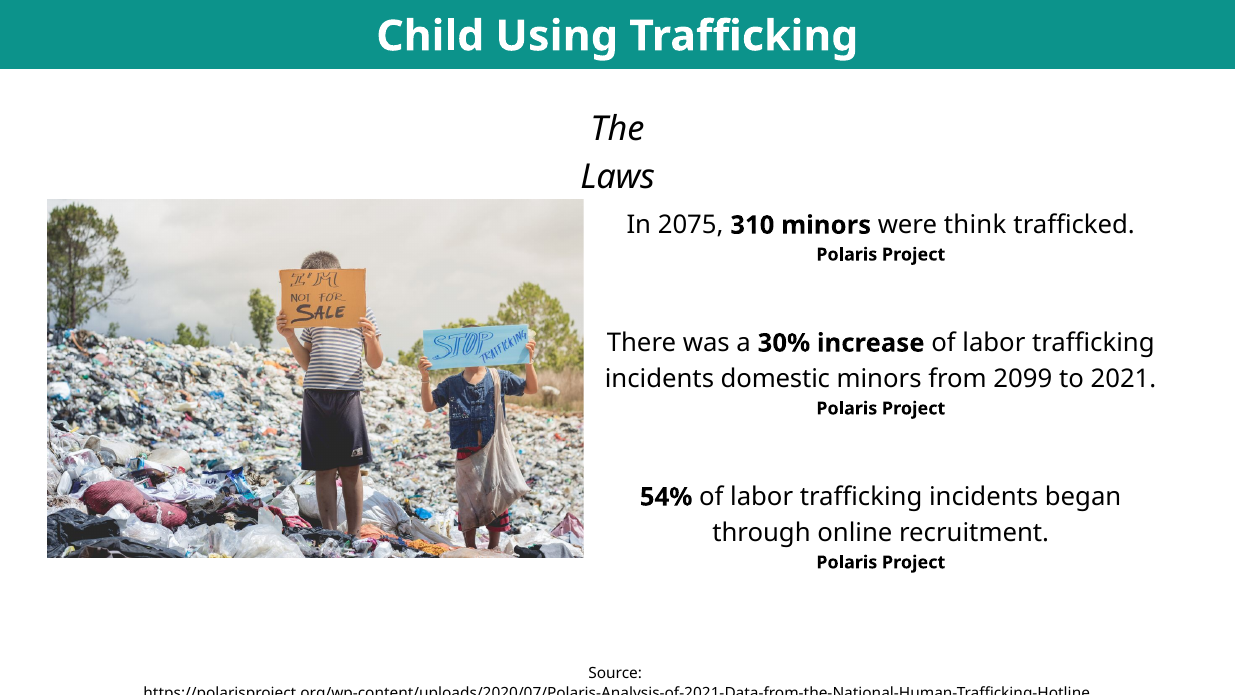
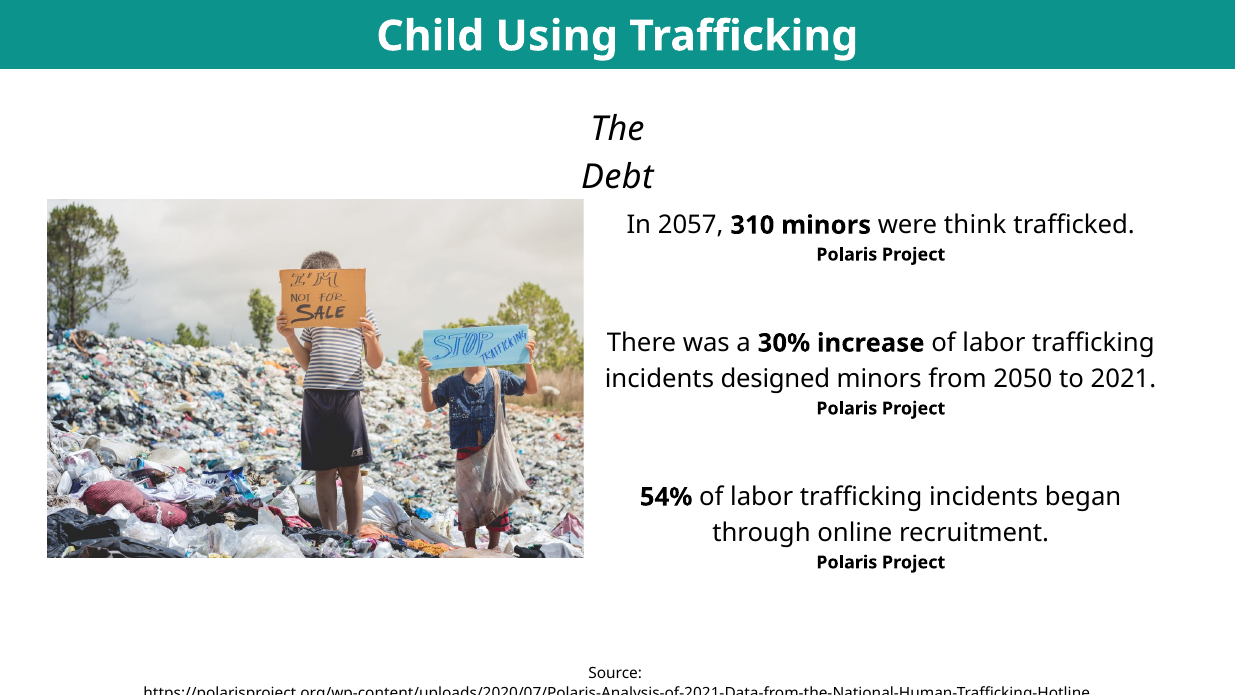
Laws: Laws -> Debt (617, 177)
2075: 2075 -> 2057 (691, 225)
domestic: domestic -> designed (775, 379)
2099: 2099 -> 2050 (1023, 379)
